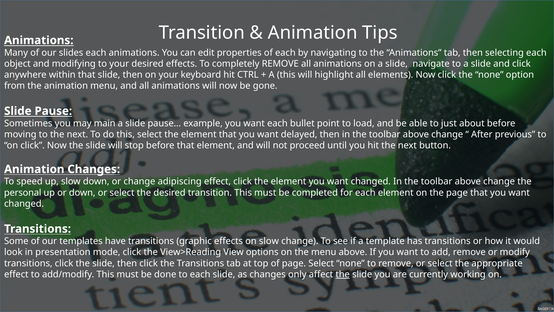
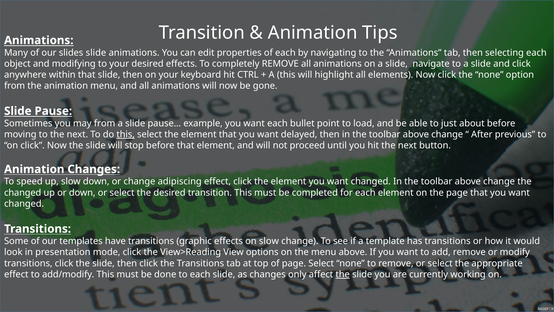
slides each: each -> slide (96, 53)
may main: main -> from (105, 123)
this underline: none -> present (126, 134)
personal: personal -> changed (23, 192)
